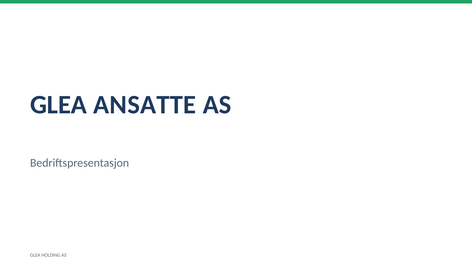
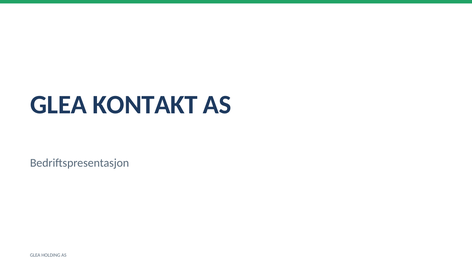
ANSATTE: ANSATTE -> KONTAKT (145, 105)
